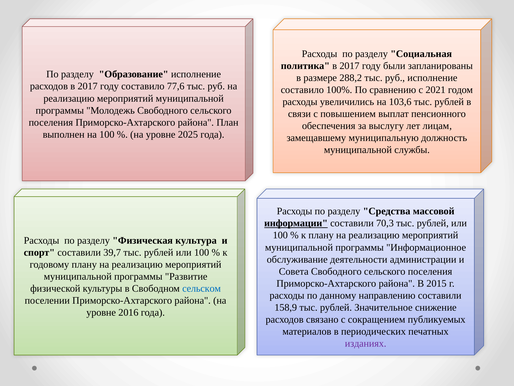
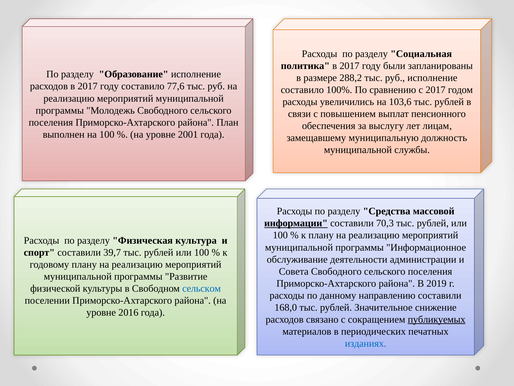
с 2021: 2021 -> 2017 (436, 90)
2025: 2025 -> 2001 (188, 134)
2015: 2015 -> 2019 (437, 283)
158,9: 158,9 -> 168,0 (286, 307)
публикуемых underline: none -> present (437, 319)
изданиях colour: purple -> blue (366, 343)
